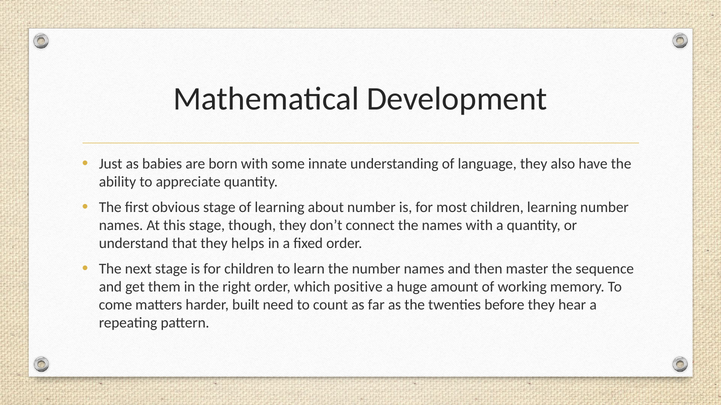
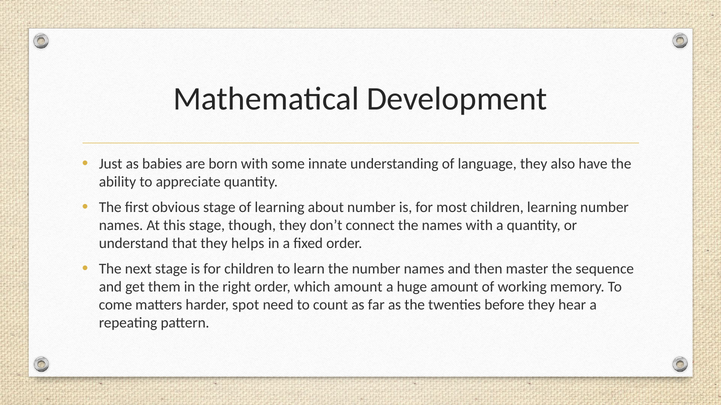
which positive: positive -> amount (358, 287)
built: built -> spot (246, 305)
